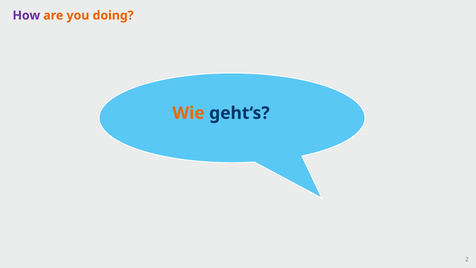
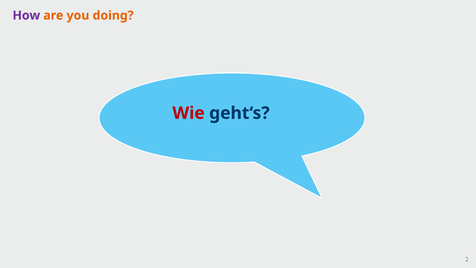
Wie colour: orange -> red (189, 113)
